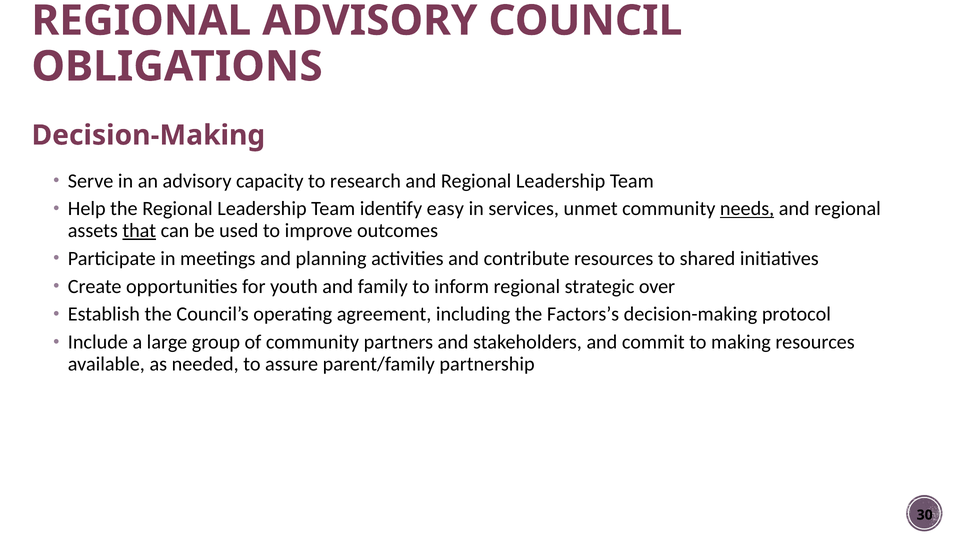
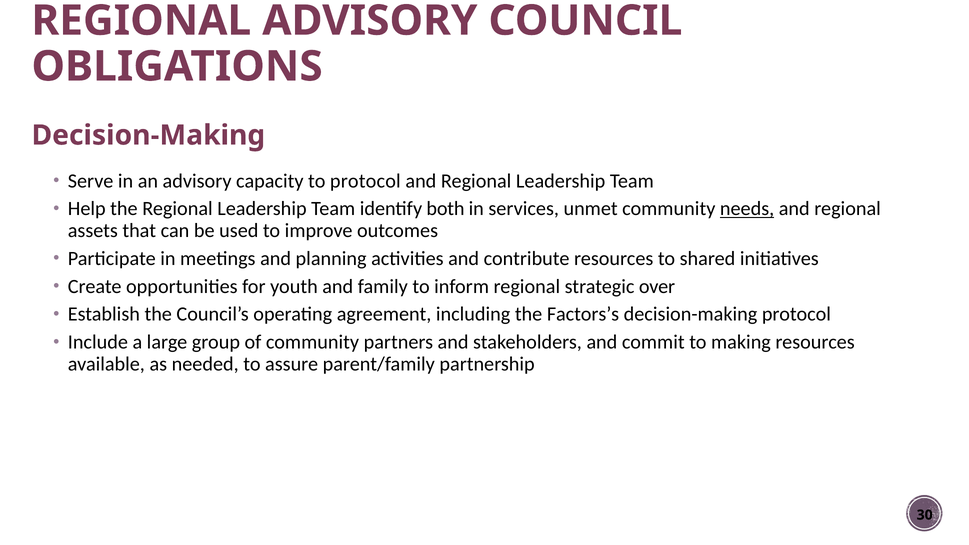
to research: research -> protocol (365, 181)
easy: easy -> both (445, 209)
that underline: present -> none (139, 231)
